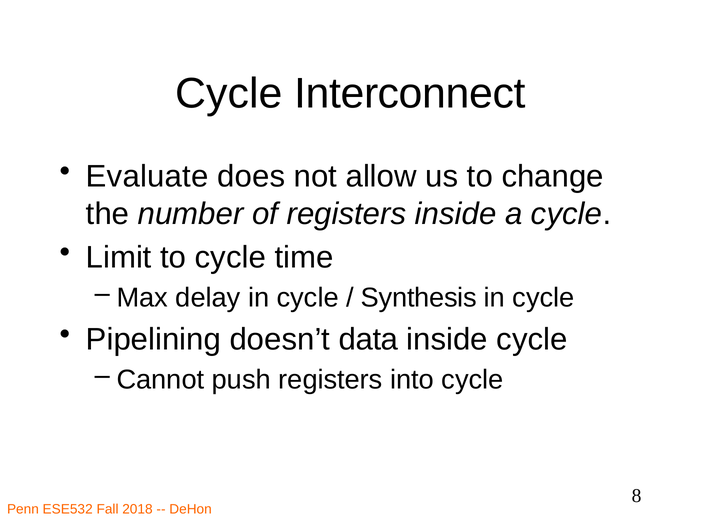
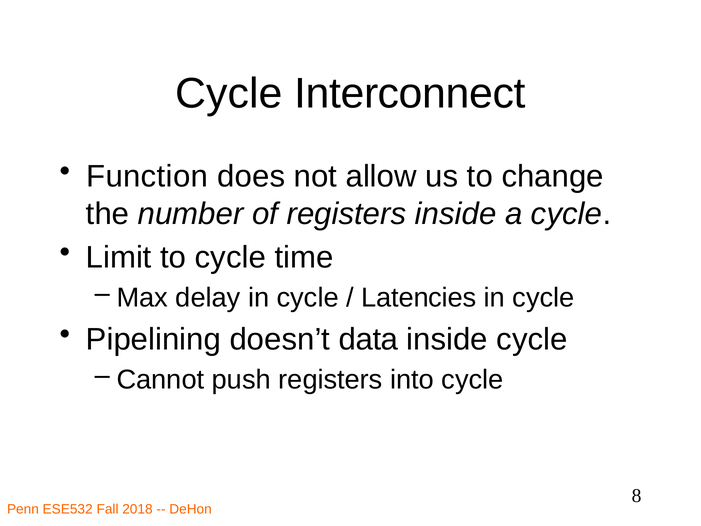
Evaluate: Evaluate -> Function (147, 176)
Synthesis: Synthesis -> Latencies (419, 298)
